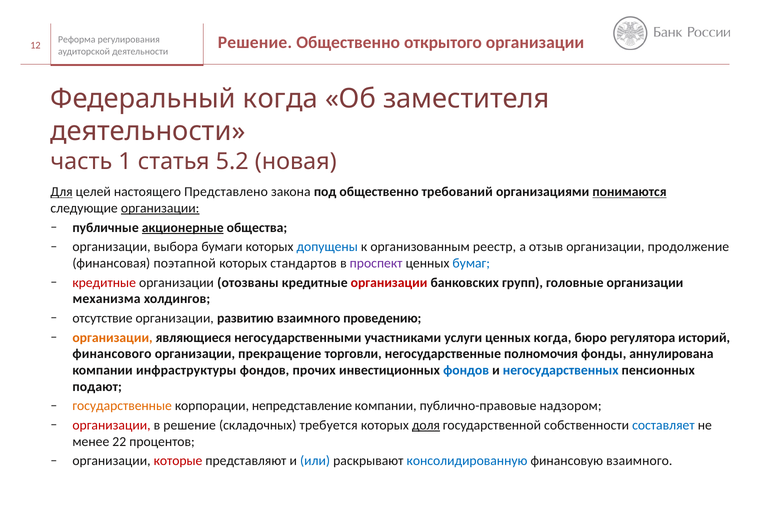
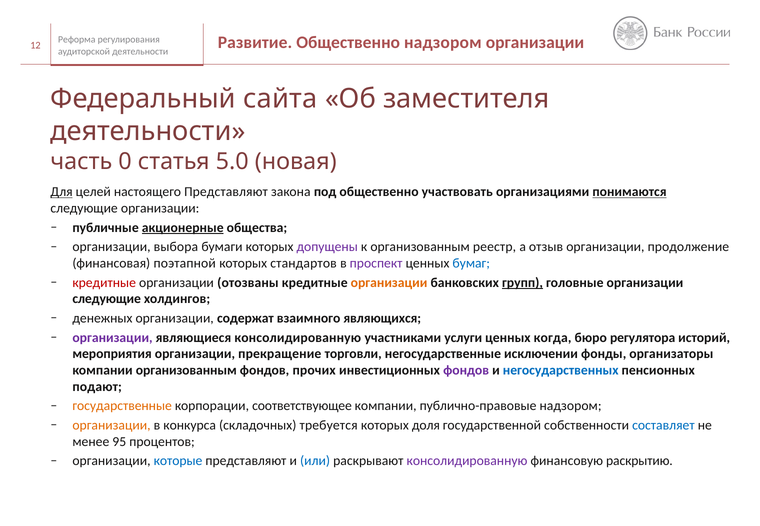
деятельности Решение: Решение -> Развитие (255, 42)
Общественно открытого: открытого -> надзором (443, 42)
Федеральный когда: когда -> сайта (280, 99)
1: 1 -> 0 (125, 162)
5.2: 5.2 -> 5.0 (232, 162)
настоящего Представлено: Представлено -> Представляют (226, 192)
требований: требований -> участвовать (457, 192)
организации underline: present -> none (160, 208)
допущены colour: blue -> purple (327, 247)
организации colour: red -> orange (389, 283)
групп underline: none -> present (522, 283)
механизма: механизма -> следующие (107, 299)
отсутствие: отсутствие -> денежных (102, 318)
развитию: развитию -> содержат (245, 318)
проведению: проведению -> являющихся (382, 318)
организации colour: orange -> purple (112, 338)
являющиеся негосударственными: негосударственными -> консолидированную (298, 338)
финансового: финансового -> мероприятия (112, 354)
полномочия: полномочия -> исключении (541, 354)
аннулирована: аннулирована -> организаторы (671, 354)
компании инфраструктуры: инфраструктуры -> организованным (186, 370)
фондов colour: blue -> purple (466, 370)
непредставление: непредставление -> соответствующее (302, 406)
организации colour: red -> orange (111, 425)
в решение: решение -> конкурса (190, 425)
доля underline: present -> none (426, 425)
22: 22 -> 95 (119, 442)
которые colour: red -> blue (178, 461)
консолидированную colour: blue -> purple (467, 461)
финансовую взаимного: взаимного -> раскрытию (639, 461)
